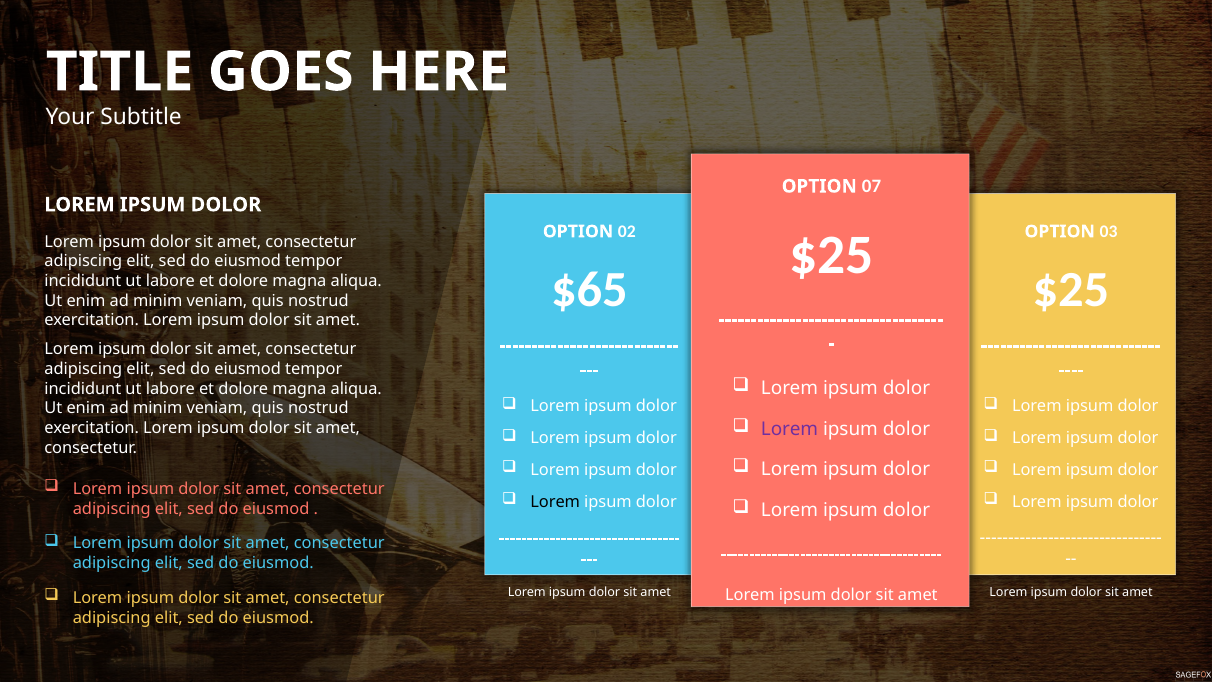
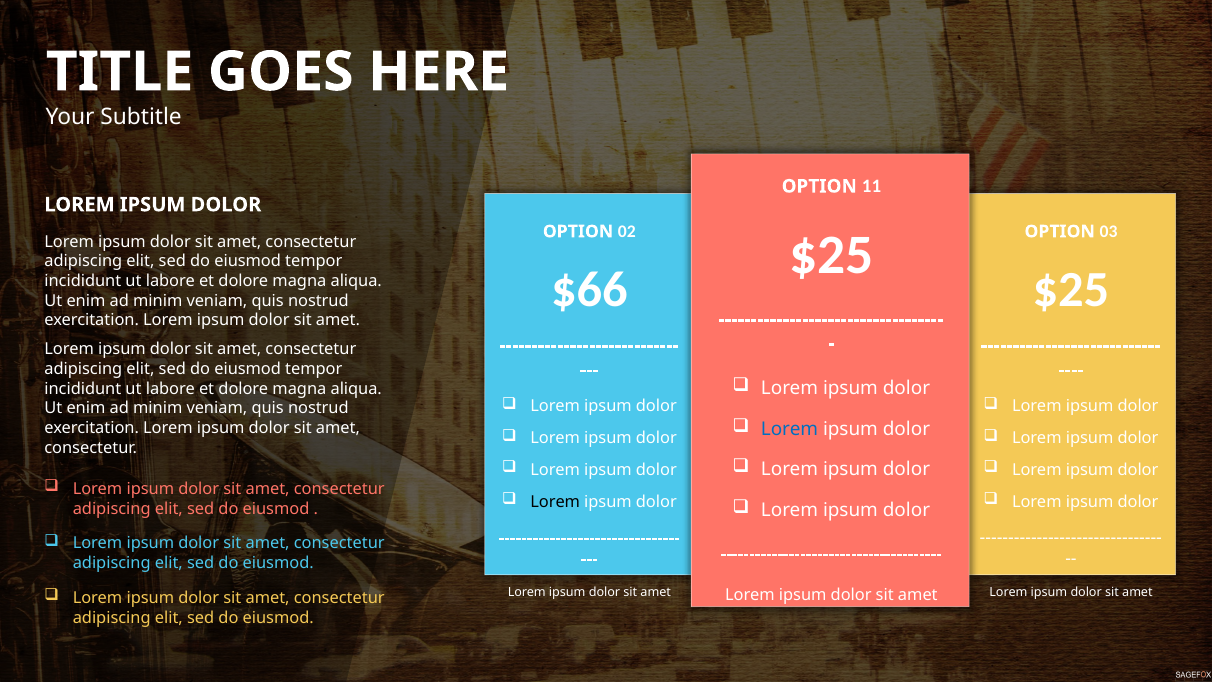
07: 07 -> 11 (872, 186)
$65: $65 -> $66 (589, 290)
Lorem colour: purple -> blue (790, 429)
